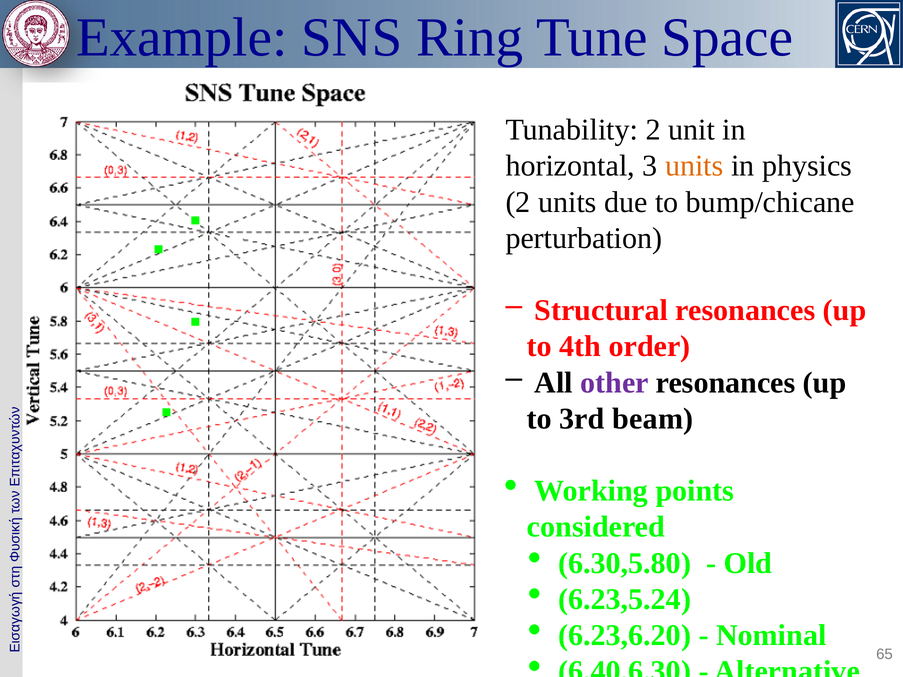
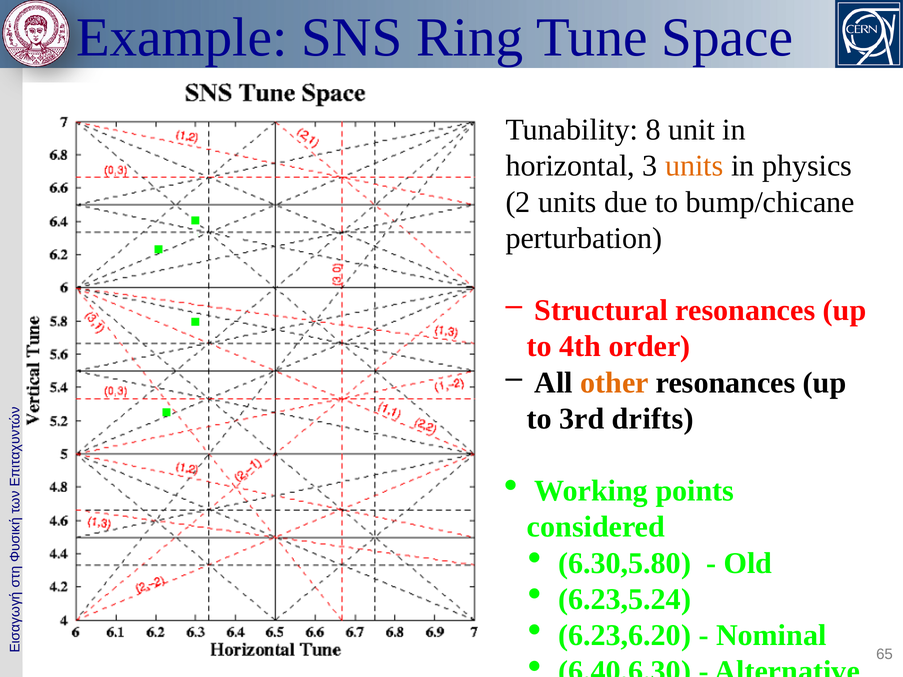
Tunability 2: 2 -> 8 (653, 130)
other colour: purple -> orange (615, 383)
beam: beam -> drifts (653, 419)
